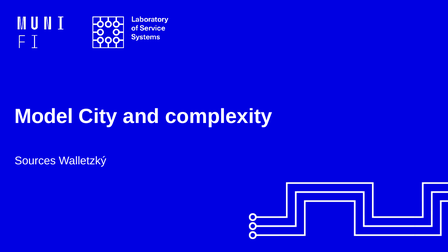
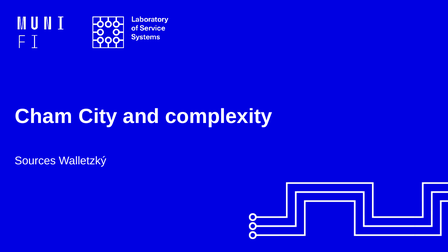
Model: Model -> Cham (44, 116)
